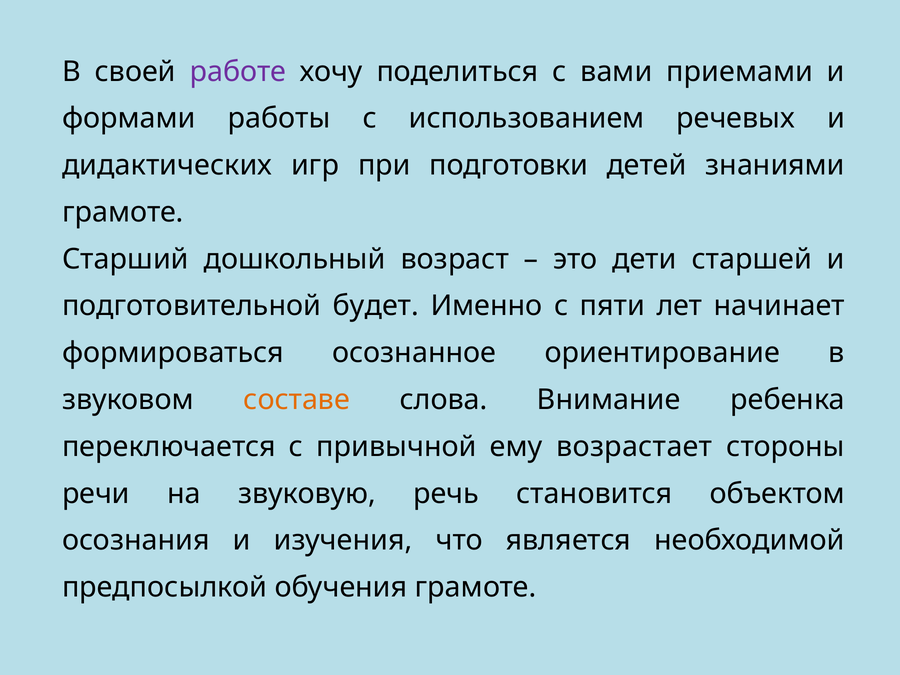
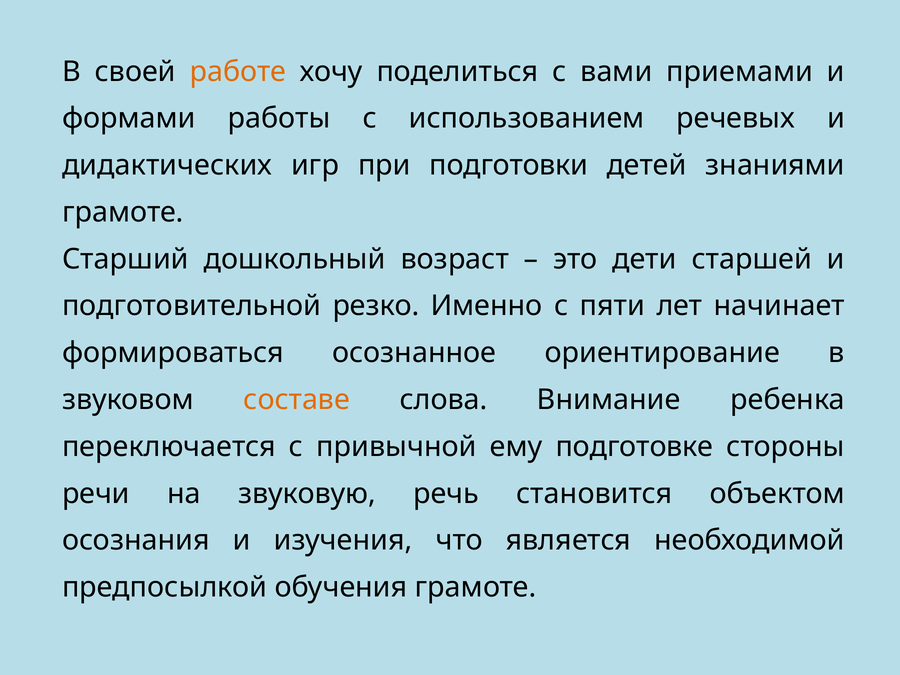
работе colour: purple -> orange (238, 72)
будет: будет -> резко (376, 306)
возрастает: возрастает -> подготовке (635, 447)
